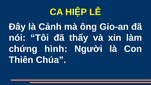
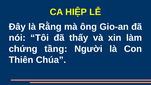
Cảnh: Cảnh -> Rằng (50, 27)
hình: hình -> tầng (56, 49)
